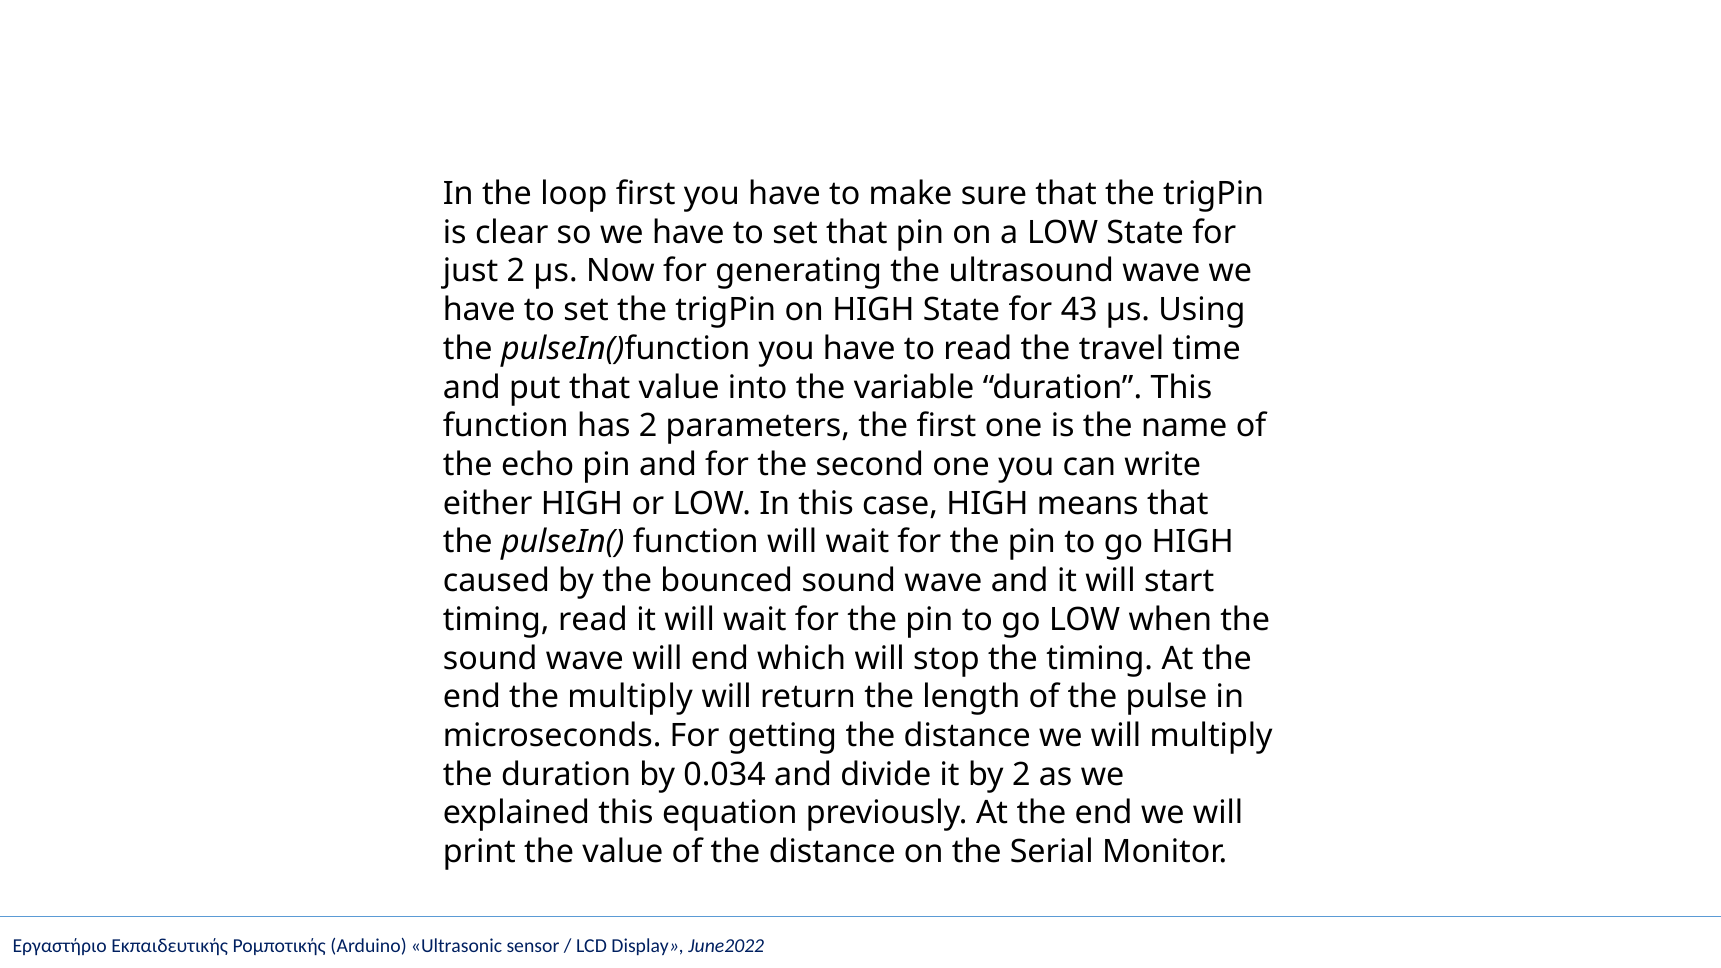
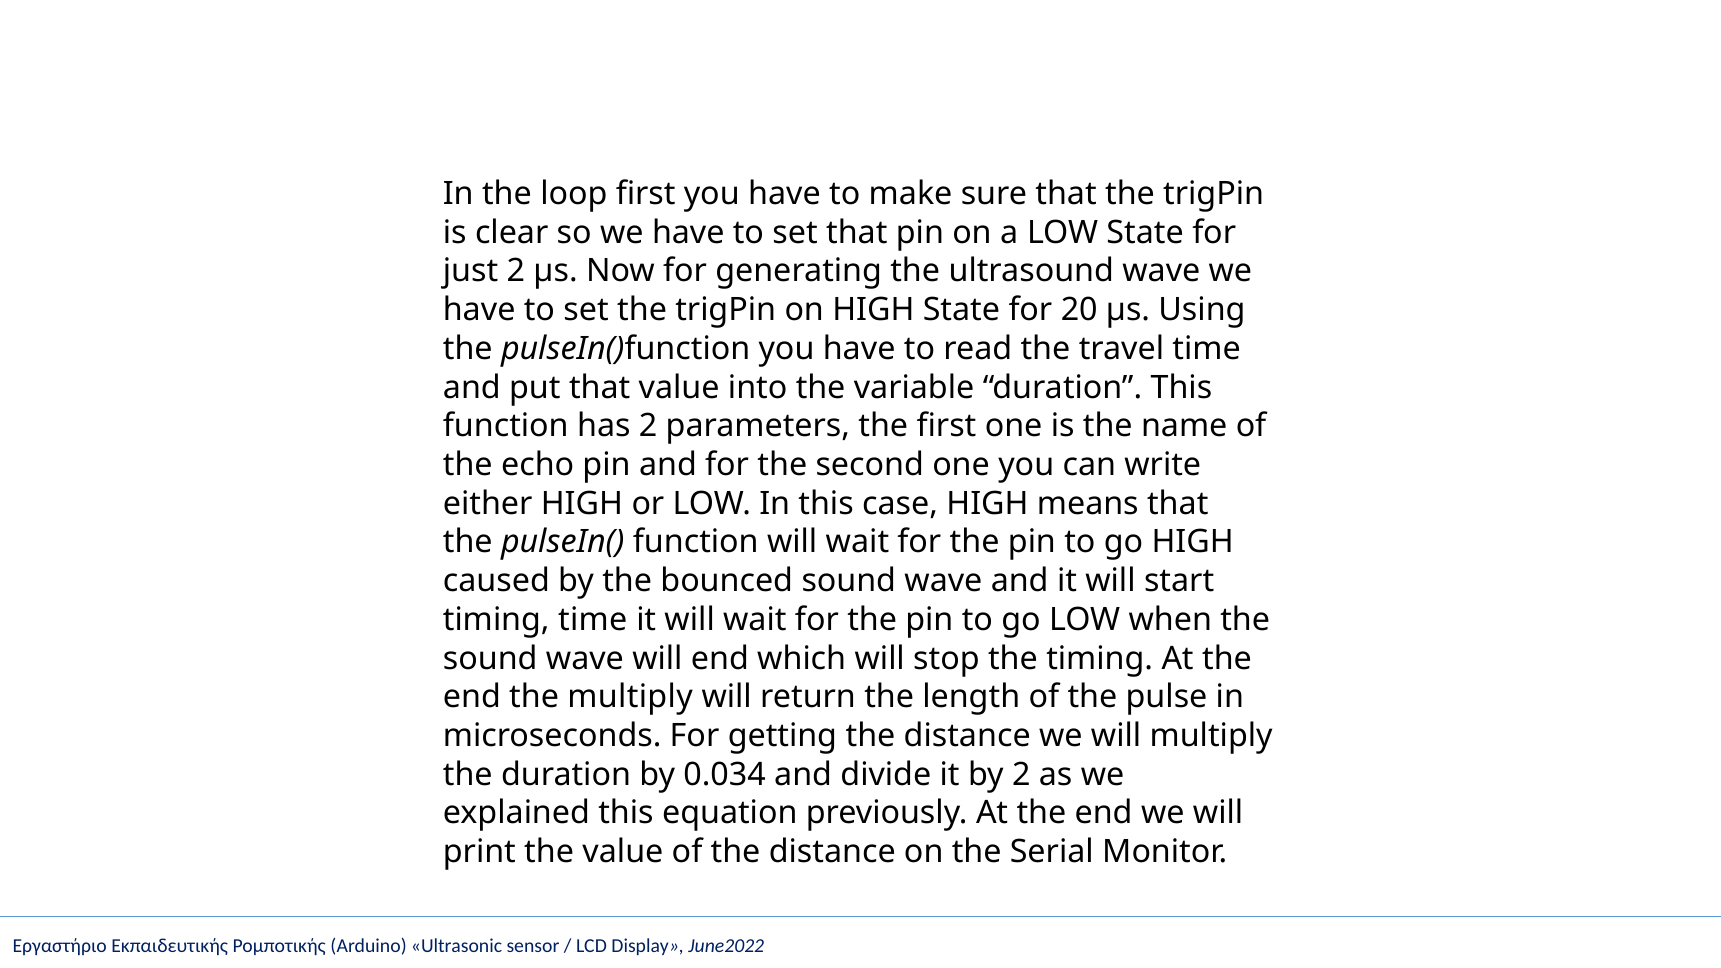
43: 43 -> 20 (1079, 310)
timing read: read -> time (593, 620)
